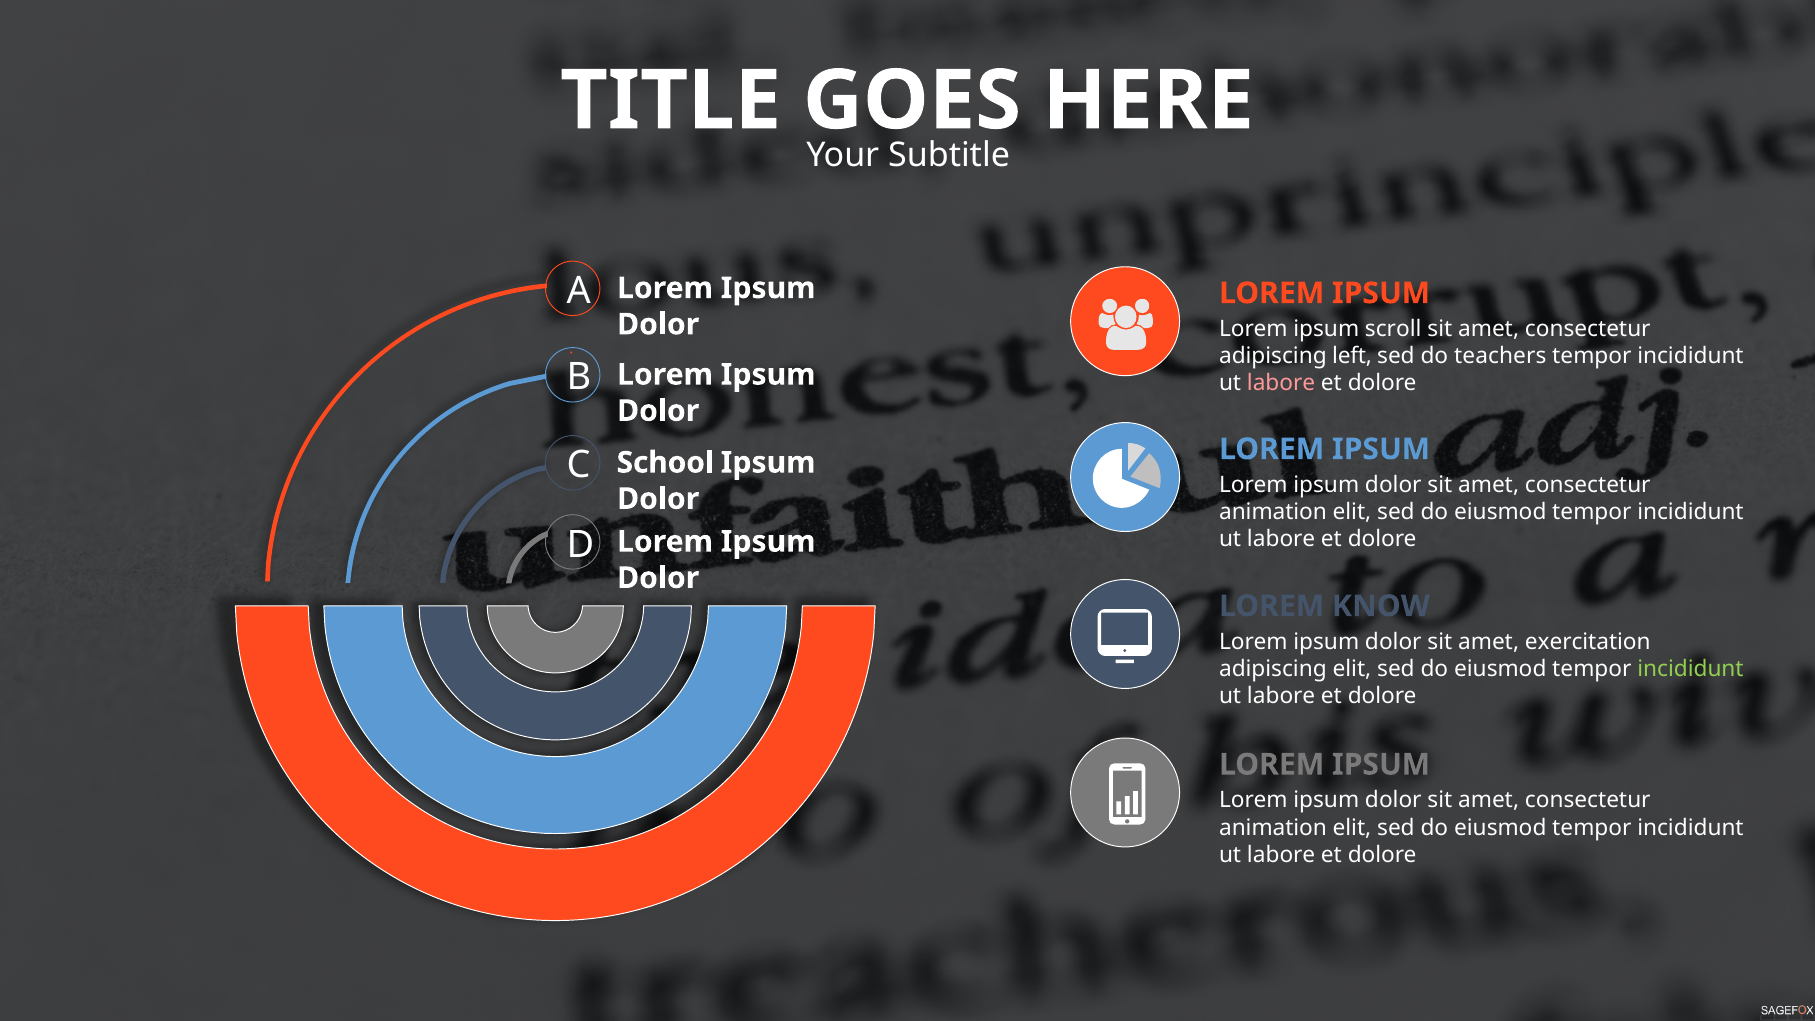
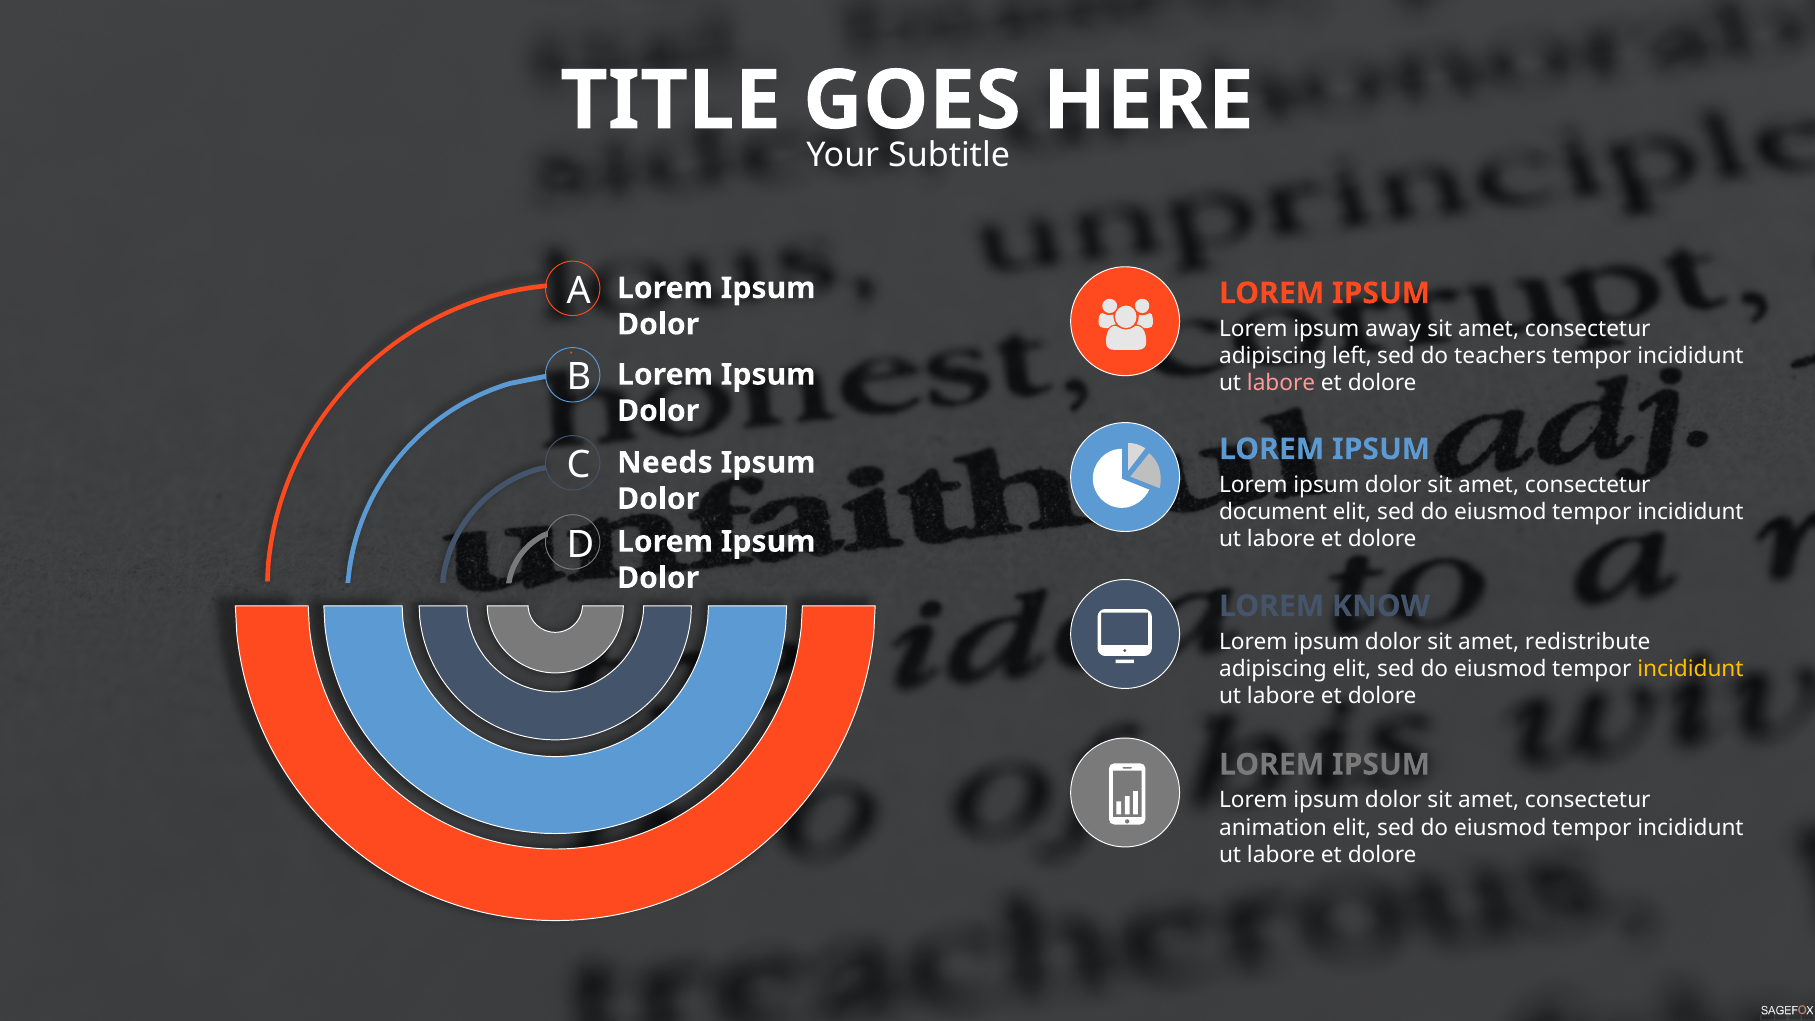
scroll: scroll -> away (1393, 329)
School: School -> Needs (665, 463)
animation: animation -> document (1273, 512)
exercitation: exercitation -> redistribute (1588, 642)
incididunt colour: light green -> yellow (1691, 669)
